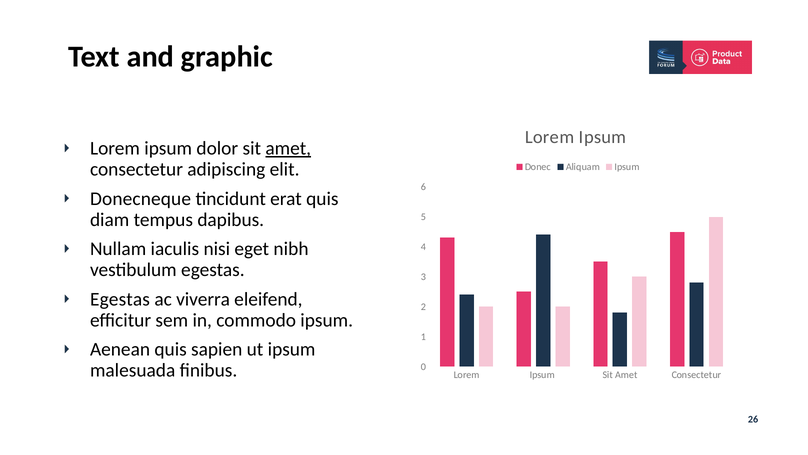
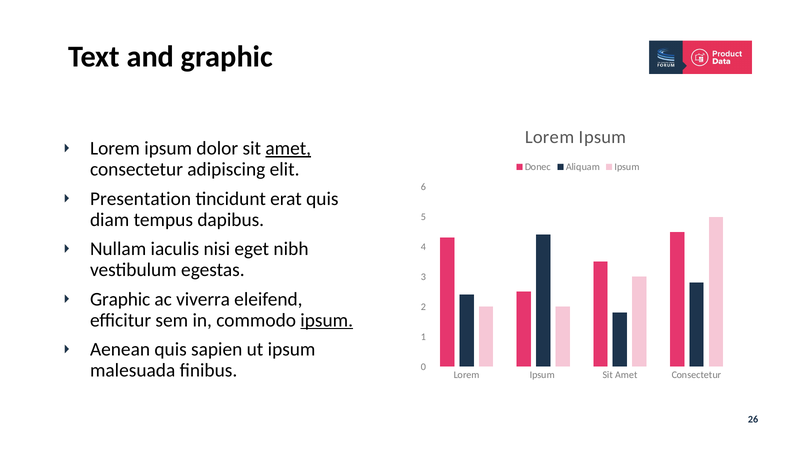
Donecneque: Donecneque -> Presentation (141, 199)
Egestas: Egestas -> Graphic (120, 299)
ipsum underline: none -> present (327, 320)
